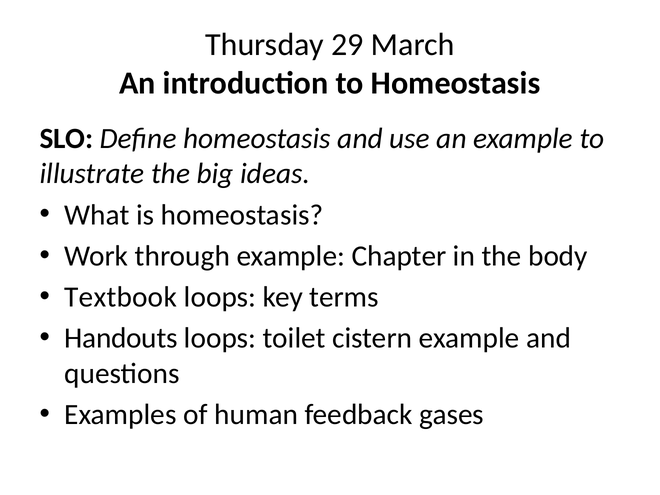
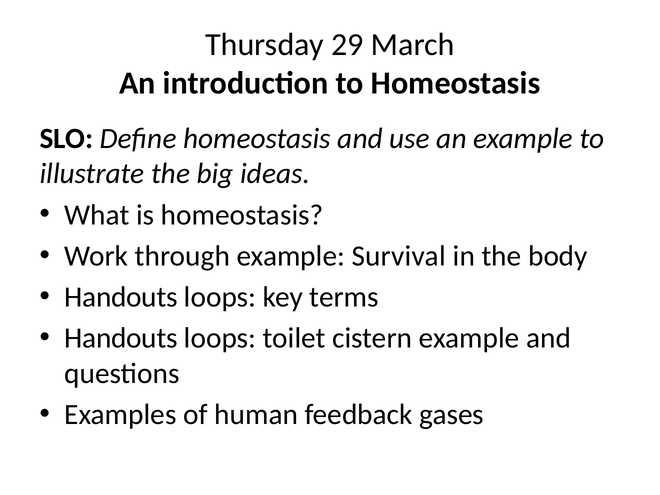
Chapter: Chapter -> Survival (399, 256)
Textbook: Textbook -> Handouts (121, 297)
